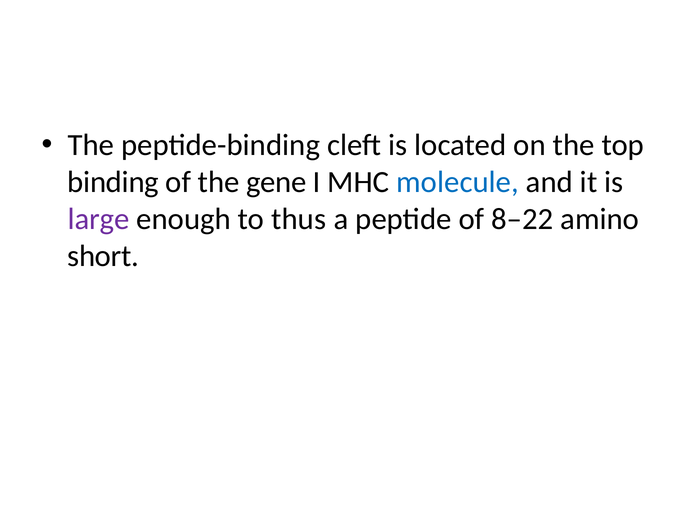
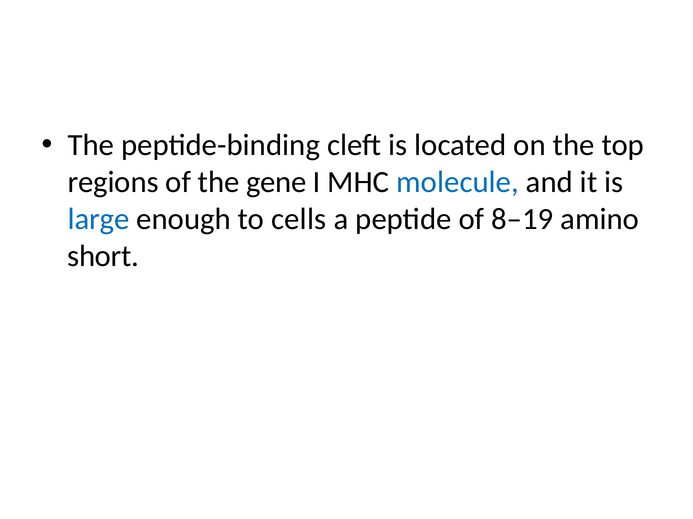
binding: binding -> regions (113, 182)
large colour: purple -> blue (99, 219)
thus: thus -> cells (299, 219)
8–22: 8–22 -> 8–19 (522, 219)
